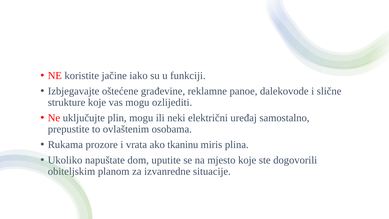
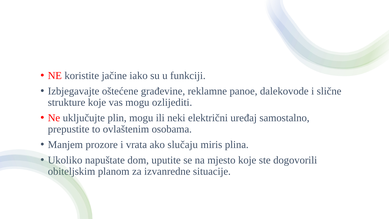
Rukama: Rukama -> Manjem (65, 145)
tkaninu: tkaninu -> slučaju (183, 145)
